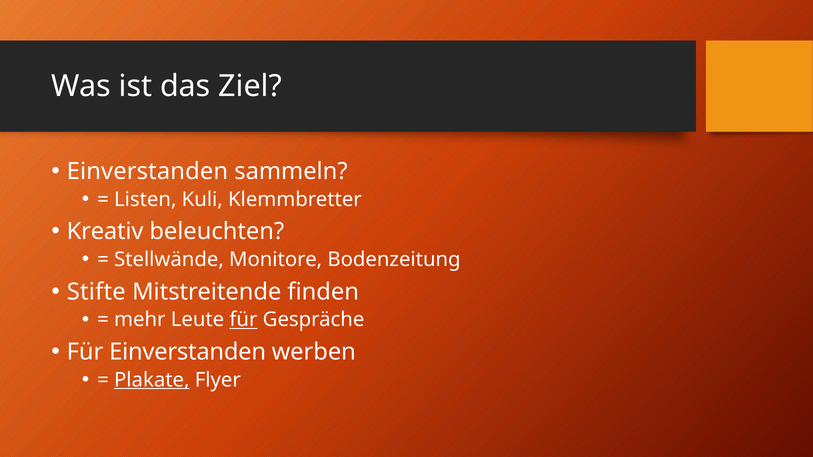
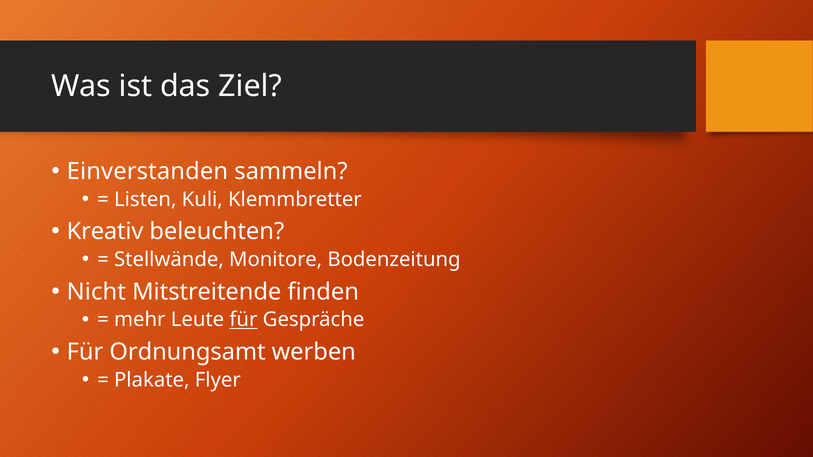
Stifte: Stifte -> Nicht (96, 292)
Für Einverstanden: Einverstanden -> Ordnungsamt (188, 352)
Plakate underline: present -> none (152, 380)
